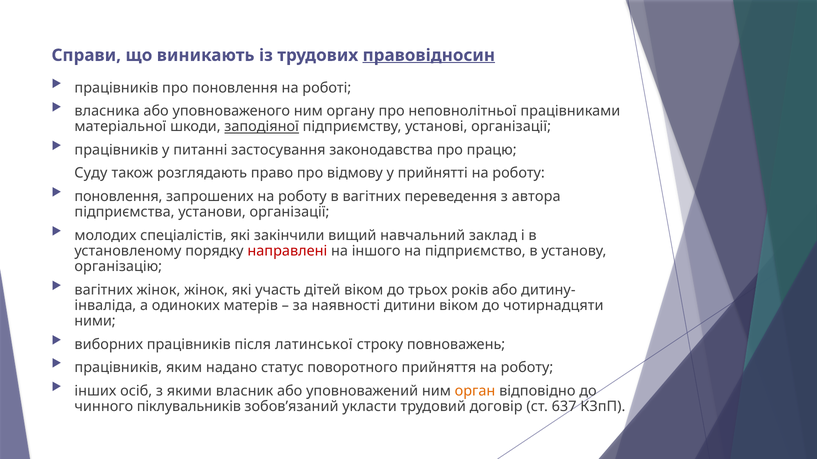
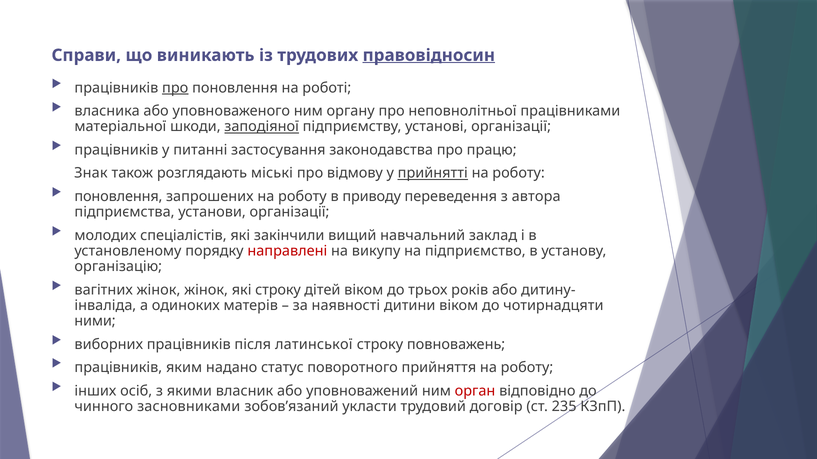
про underline: none -> present (175, 88)
Суду: Суду -> Знак (91, 173)
право: право -> міські (272, 173)
прийнятті underline: none -> present (433, 173)
в вагітних: вагітних -> приводу (372, 197)
іншого: іншого -> викупу (376, 251)
які участь: участь -> строку (278, 290)
орган colour: orange -> red (475, 391)
піклувальників: піклувальників -> засновниками (189, 407)
637: 637 -> 235 (564, 407)
